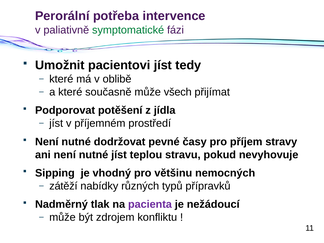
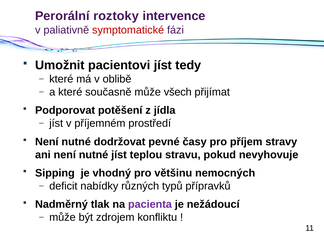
potřeba: potřeba -> roztoky (116, 16)
symptomatické colour: green -> red (128, 30)
zátěží: zátěží -> deficit (63, 186)
